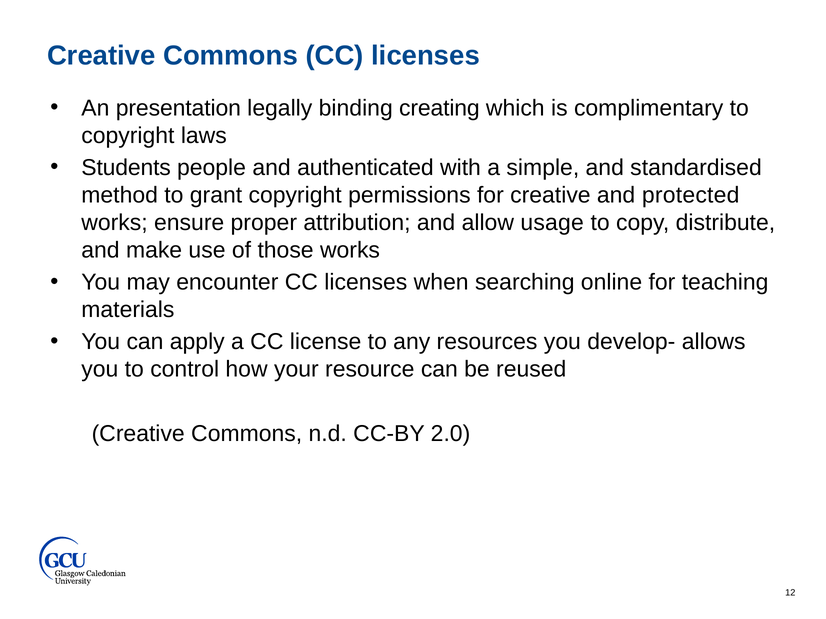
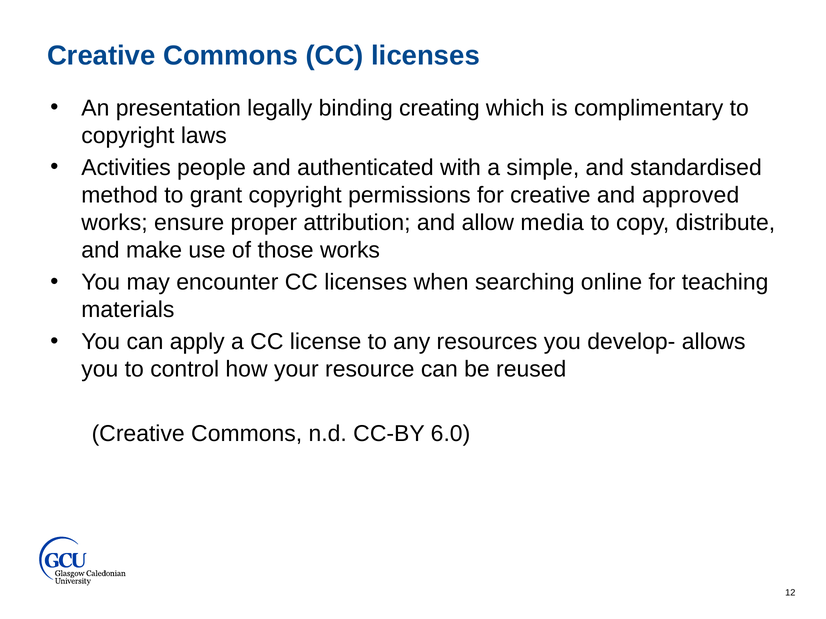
Students: Students -> Activities (126, 168)
protected: protected -> approved (691, 195)
usage: usage -> media (552, 223)
2.0: 2.0 -> 6.0 (451, 434)
